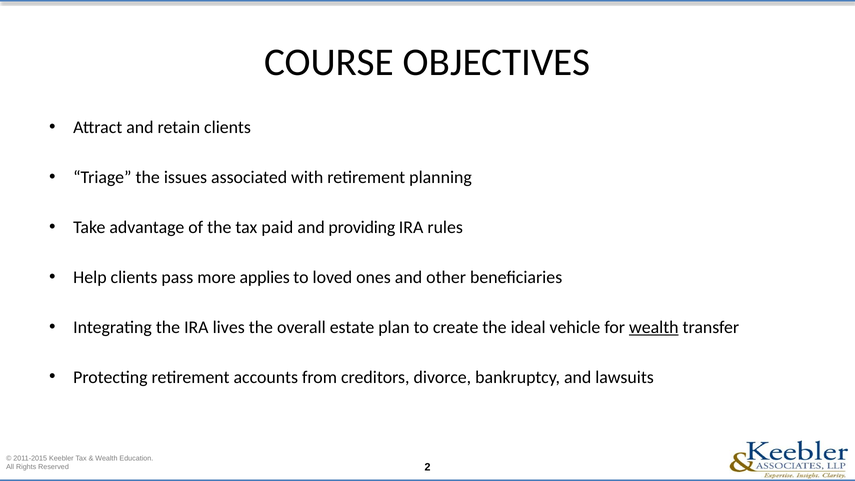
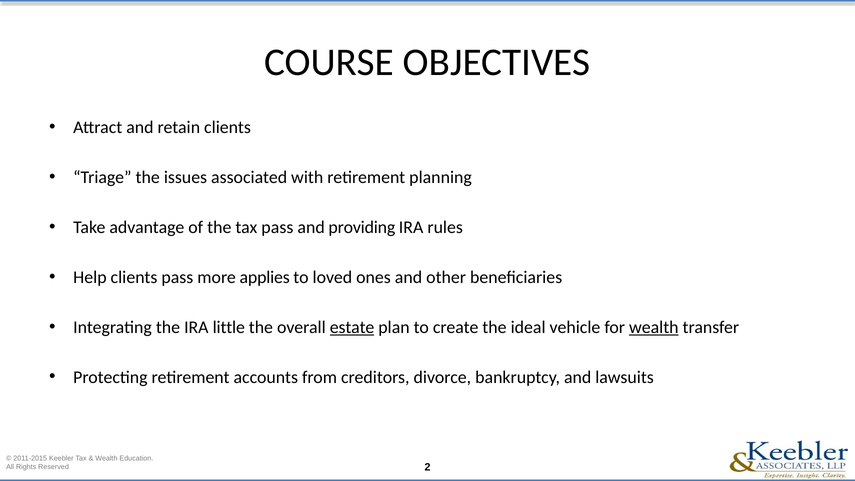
tax paid: paid -> pass (277, 227)
lives: lives -> little (229, 327)
estate underline: none -> present (352, 327)
